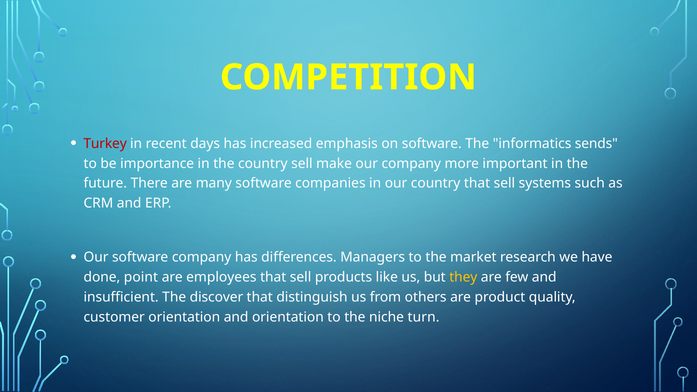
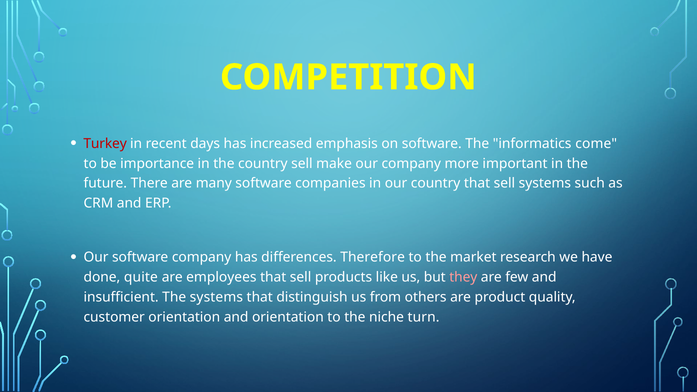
sends: sends -> come (596, 144)
Managers: Managers -> Therefore (373, 257)
point: point -> quite (141, 277)
they colour: yellow -> pink (463, 277)
The discover: discover -> systems (216, 297)
